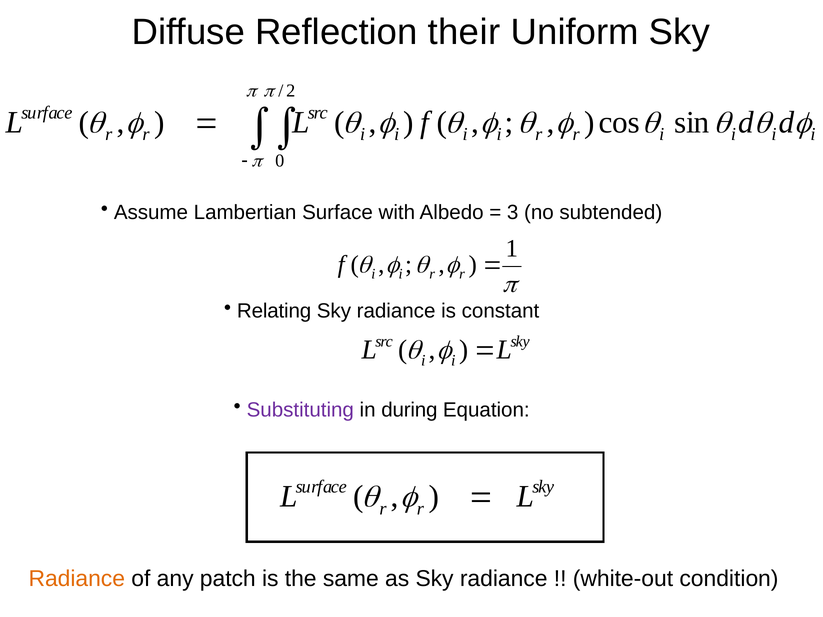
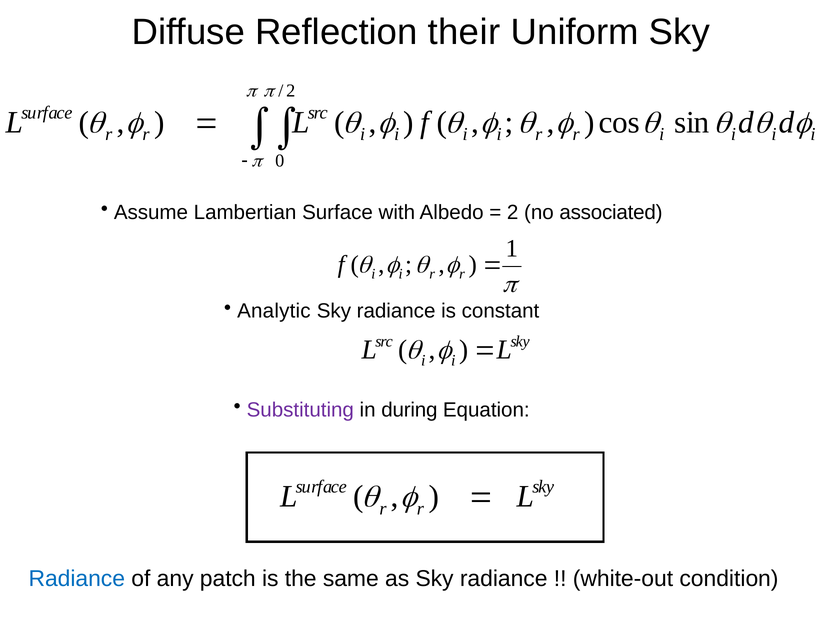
3: 3 -> 2 (513, 212)
subtended: subtended -> associated (611, 212)
Relating: Relating -> Analytic (274, 311)
Radiance colour: orange -> blue (77, 579)
